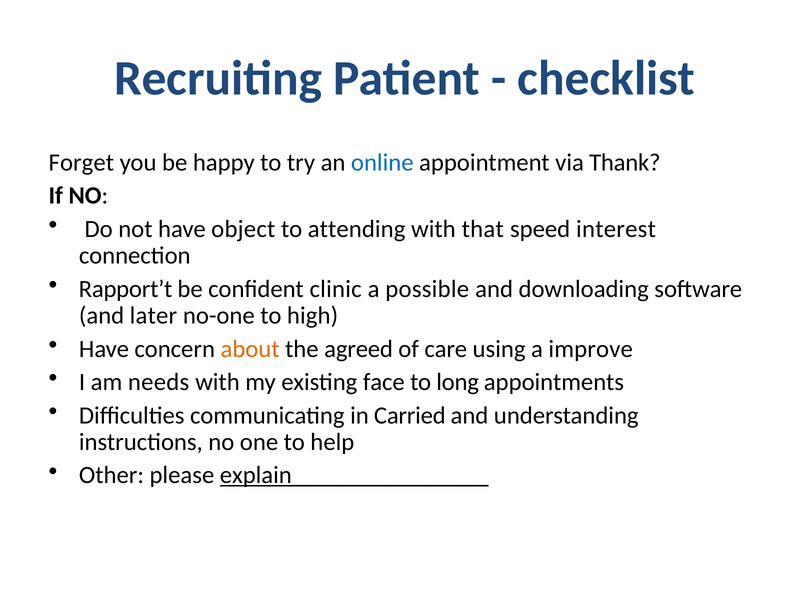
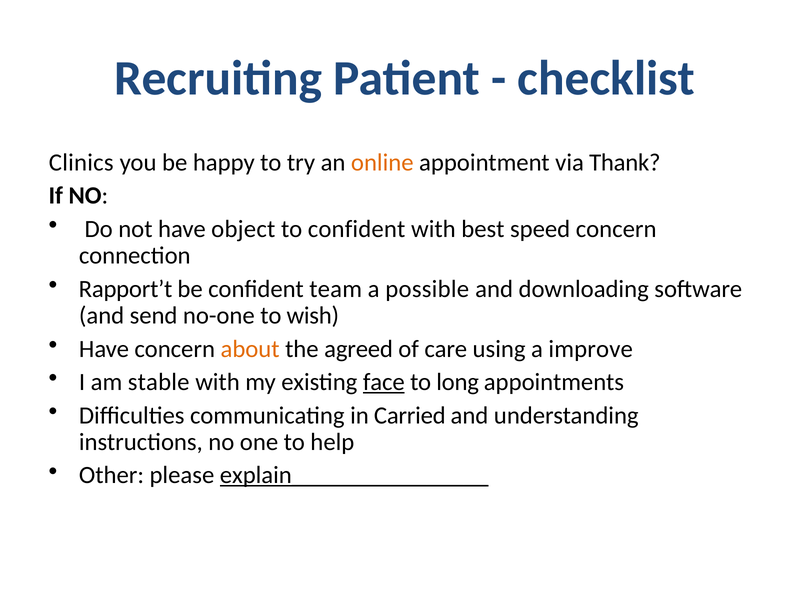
Forget: Forget -> Clinics (81, 162)
online colour: blue -> orange (382, 162)
to attending: attending -> confident (357, 229)
that: that -> best (483, 229)
speed interest: interest -> concern (616, 229)
clinic: clinic -> team (336, 289)
later: later -> send (154, 315)
high: high -> wish (313, 315)
needs: needs -> stable (159, 382)
face underline: none -> present (384, 382)
